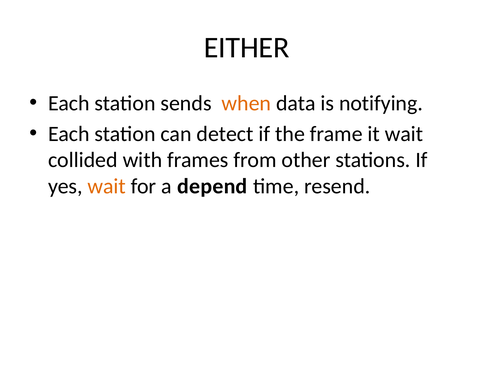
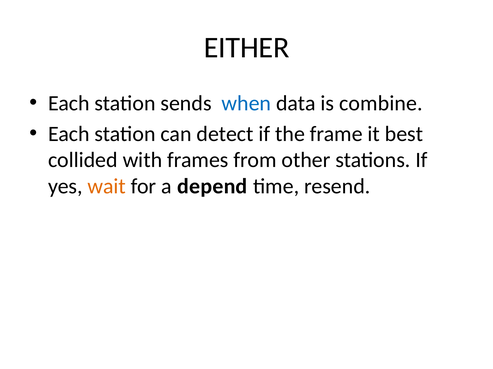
when colour: orange -> blue (246, 103)
notifying: notifying -> combine (381, 103)
it wait: wait -> best (404, 134)
